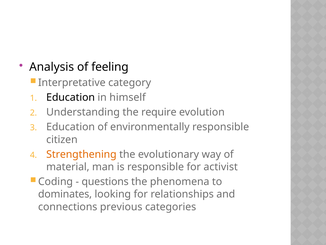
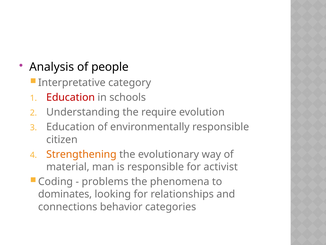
feeling: feeling -> people (110, 67)
Education colour: black -> red (71, 97)
himself: himself -> schools (128, 97)
questions: questions -> problems (105, 181)
previous: previous -> behavior (121, 206)
